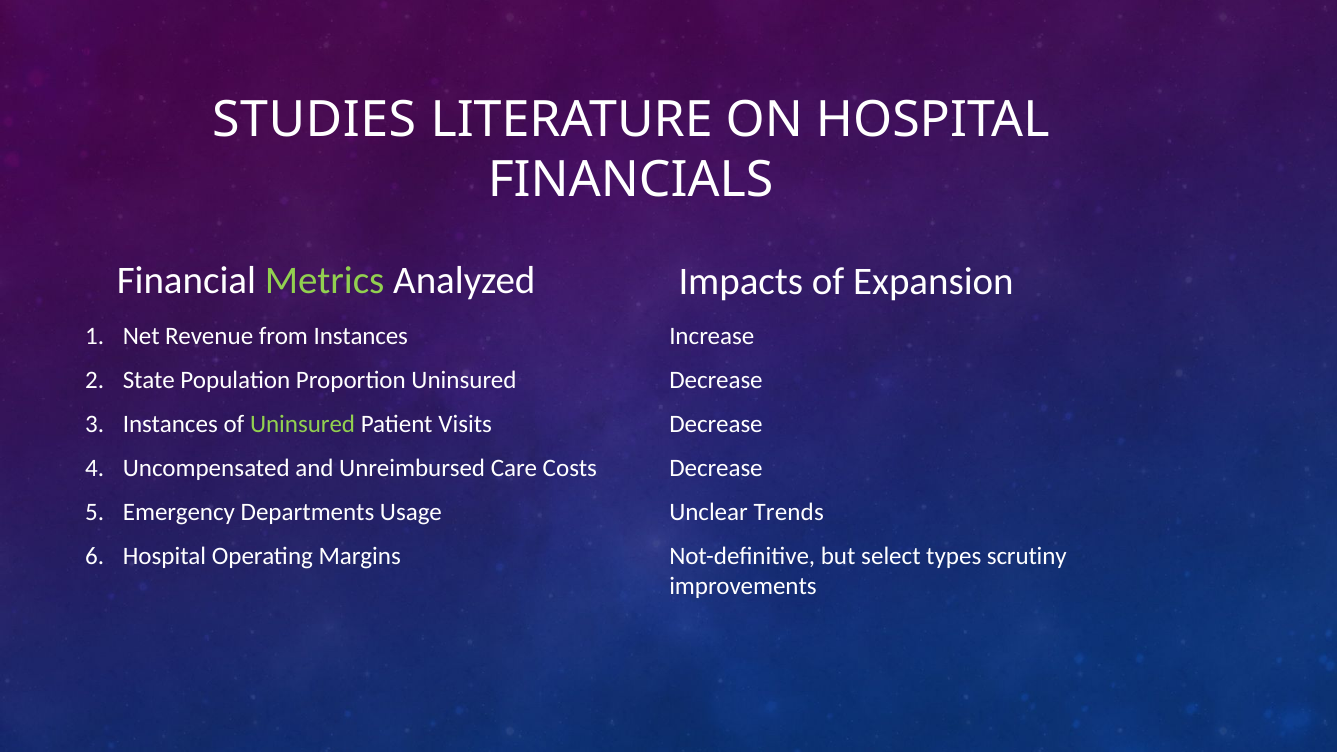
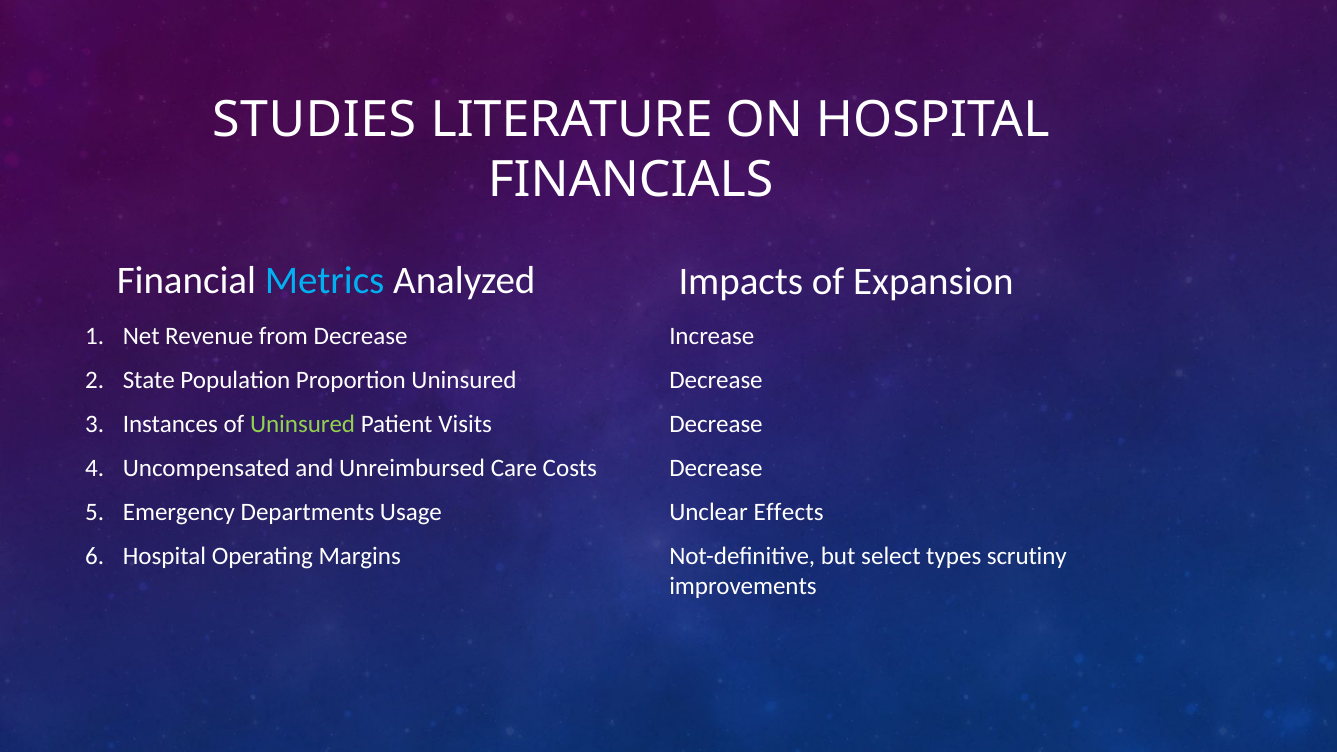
Metrics colour: light green -> light blue (325, 281)
from Instances: Instances -> Decrease (361, 337)
Trends: Trends -> Effects (789, 513)
